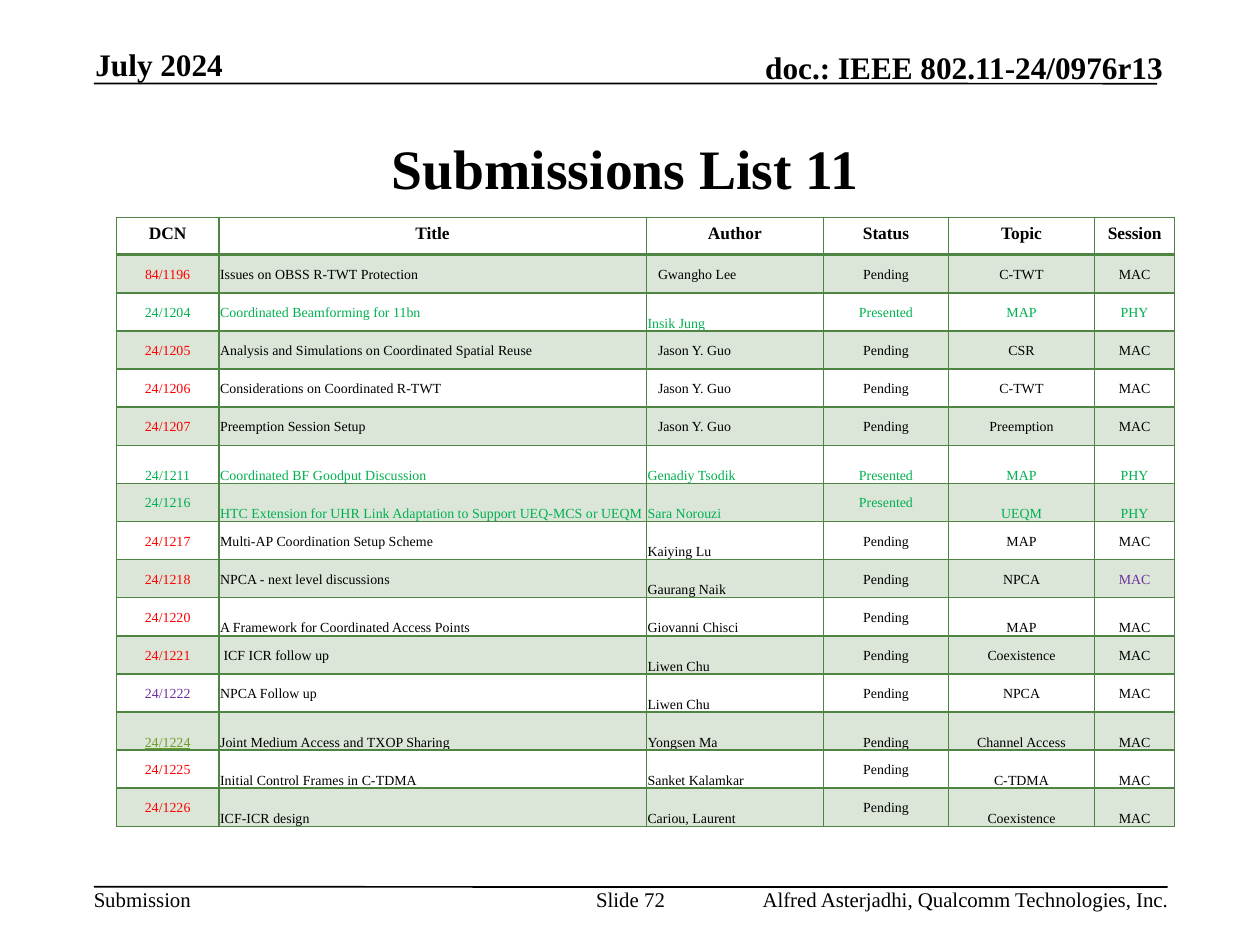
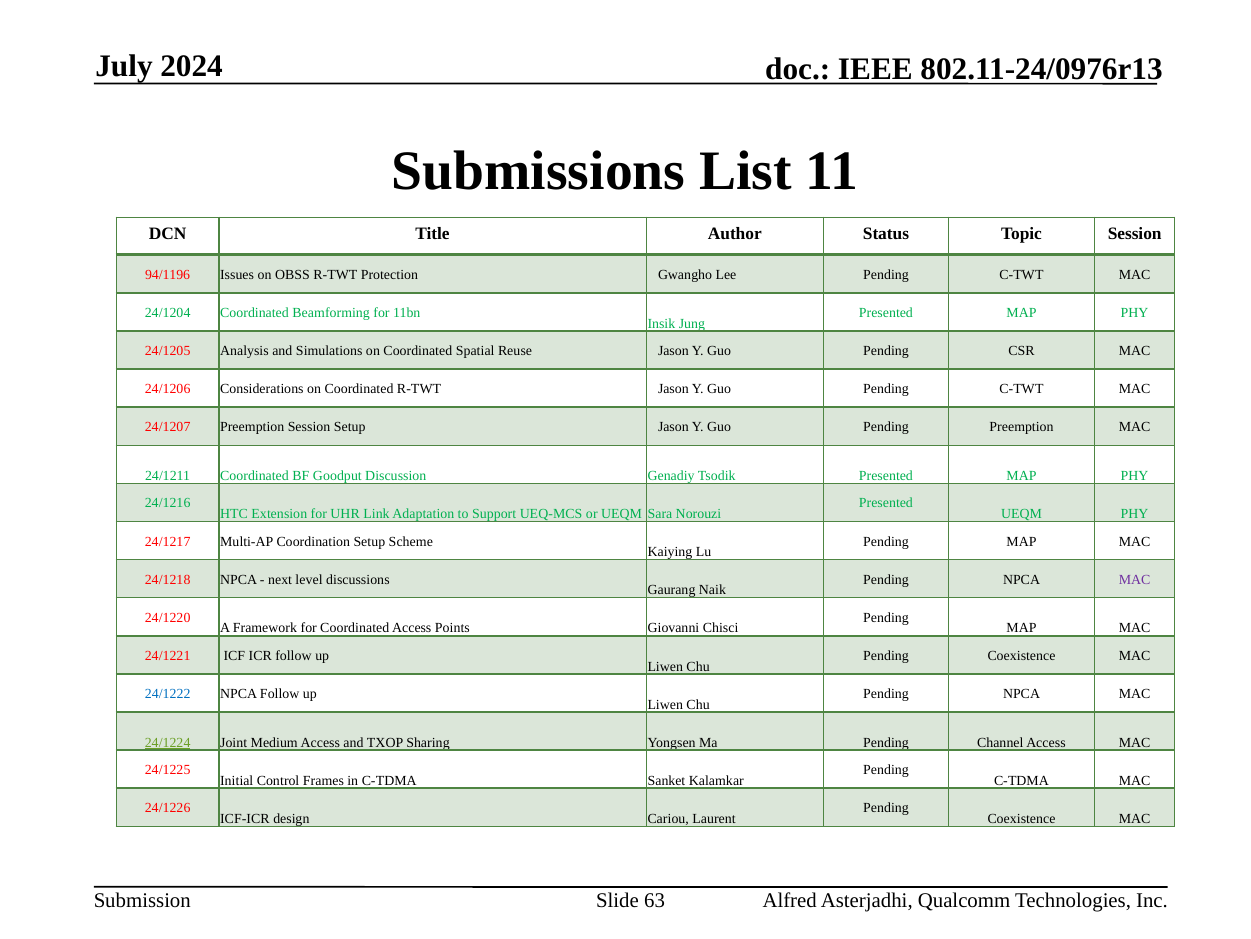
84/1196: 84/1196 -> 94/1196 (168, 274)
24/1222 colour: purple -> blue (168, 693)
72: 72 -> 63 (655, 900)
